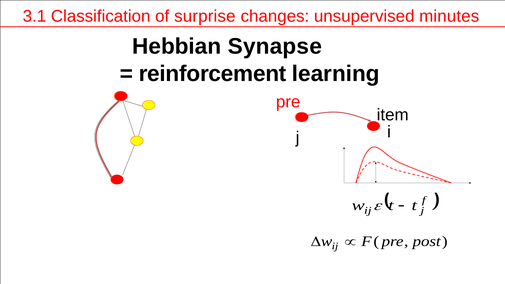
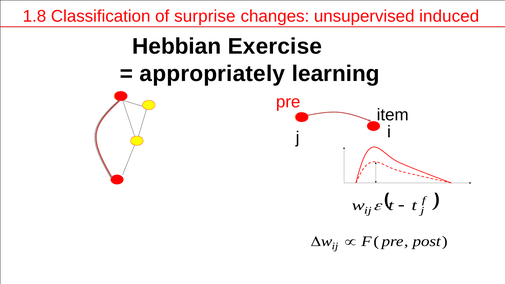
3.1: 3.1 -> 1.8 (34, 16)
minutes: minutes -> induced (449, 16)
Synapse: Synapse -> Exercise (275, 46)
reinforcement: reinforcement -> appropriately (212, 74)
